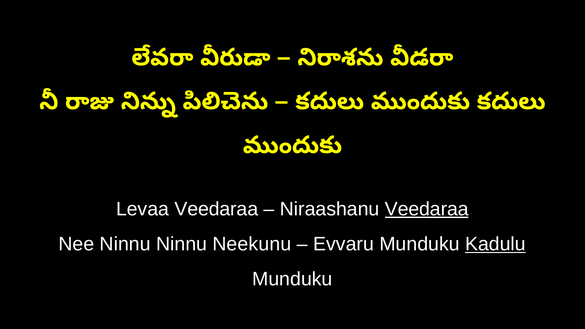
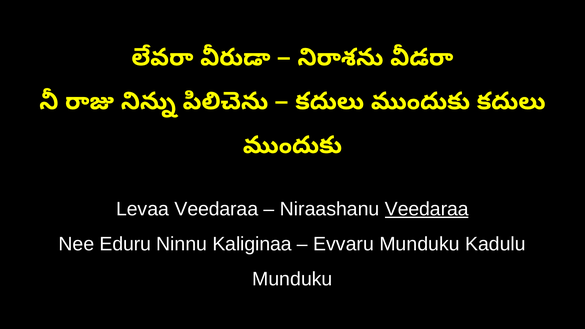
Nee Ninnu: Ninnu -> Eduru (125, 244)
Neekunu: Neekunu -> Kaliginaa (252, 244)
Kadulu underline: present -> none (495, 244)
